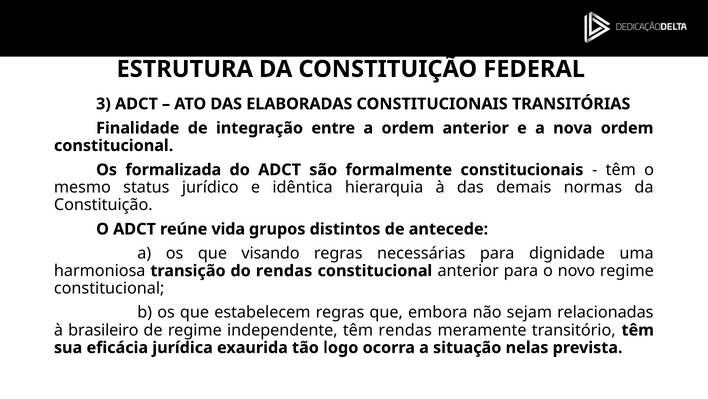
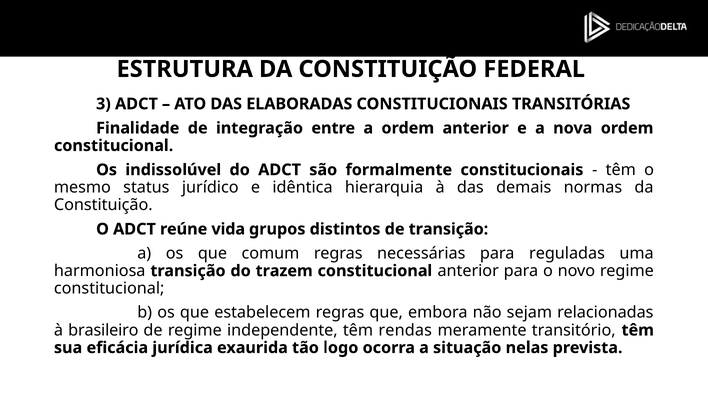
formalizada: formalizada -> indissolúvel (173, 170)
de antecede: antecede -> transição (448, 229)
visando: visando -> comum (270, 253)
dignidade: dignidade -> reguladas (567, 253)
do rendas: rendas -> trazem (284, 270)
